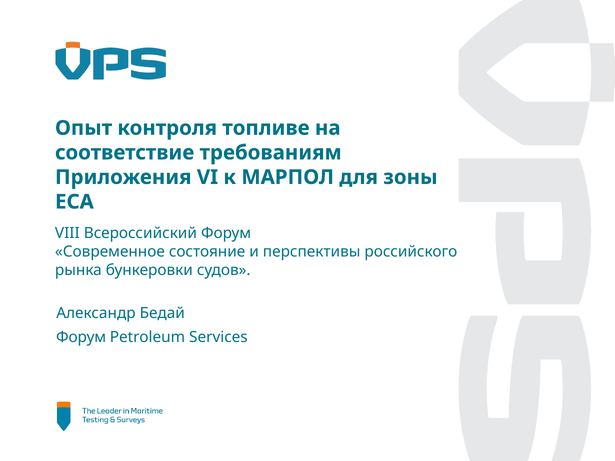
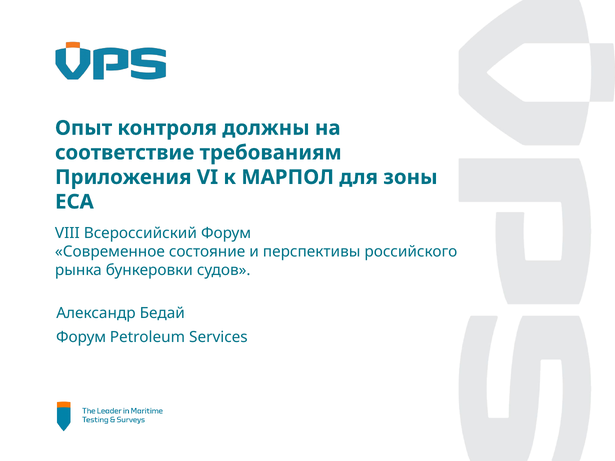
топливе: топливе -> должны (266, 128)
